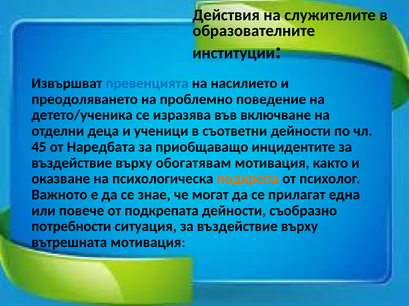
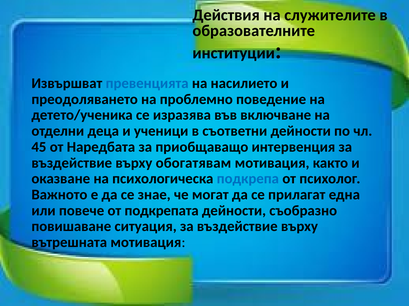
инцидентите: инцидентите -> интервенция (293, 147)
подкрепа colour: orange -> blue (248, 179)
потребности: потребности -> повишаване (71, 227)
